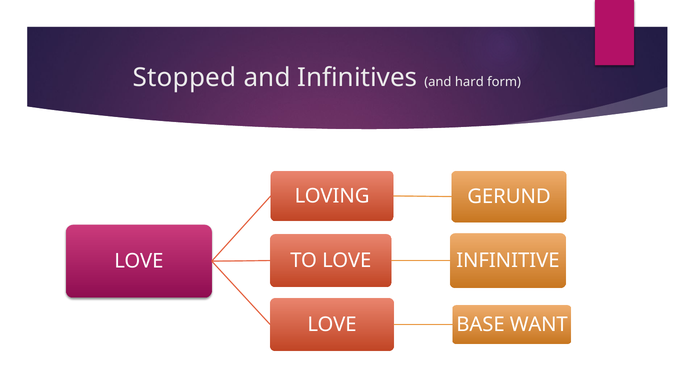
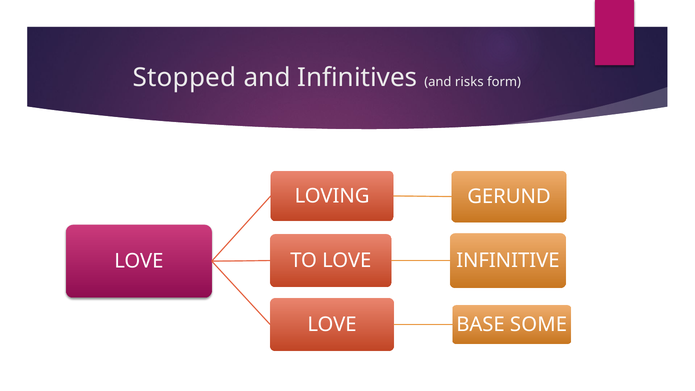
hard: hard -> risks (469, 82)
WANT: WANT -> SOME (539, 324)
